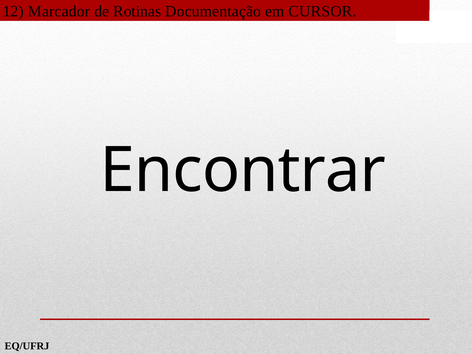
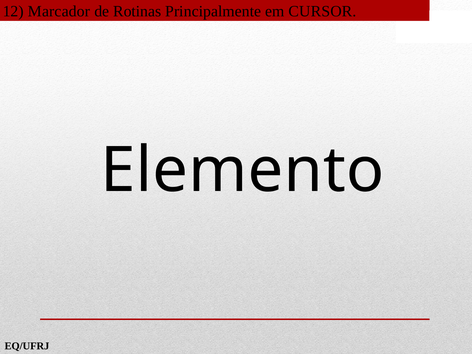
Documentação: Documentação -> Principalmente (213, 11)
Encontrar: Encontrar -> Elemento (242, 170)
